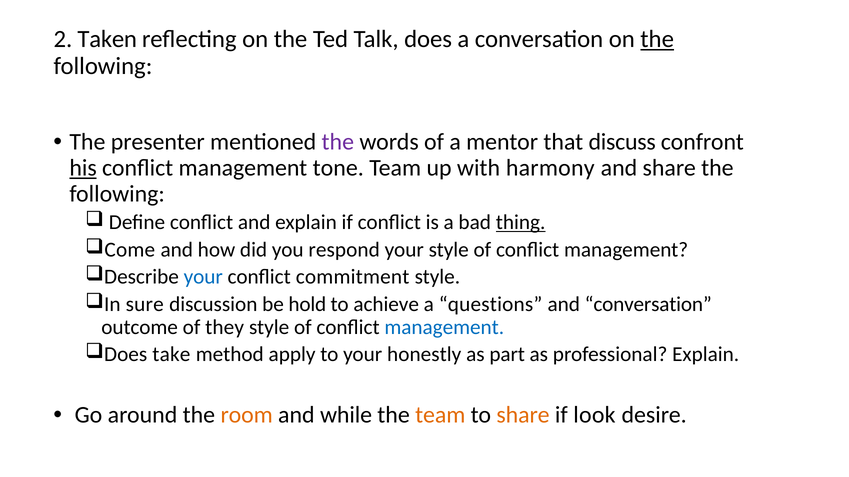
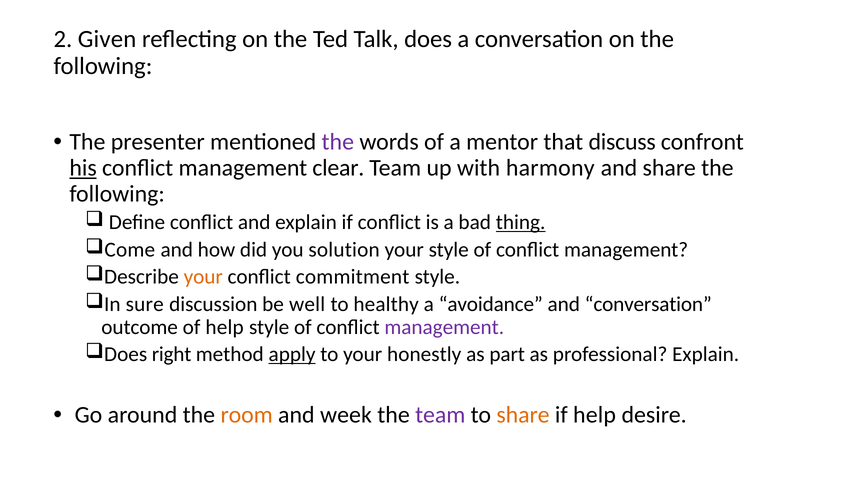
Taken: Taken -> Given (107, 39)
the underline: present -> none (657, 39)
tone: tone -> clear (338, 168)
respond: respond -> solution (344, 250)
your colour: blue -> orange (203, 277)
hold: hold -> well (307, 305)
achieve: achieve -> healthy (386, 305)
questions: questions -> avoidance (491, 305)
of they: they -> help (225, 328)
management colour: blue -> purple (444, 328)
take: take -> right (172, 355)
apply underline: none -> present (292, 355)
while: while -> week (346, 415)
team colour: orange -> purple (440, 415)
if look: look -> help (595, 415)
